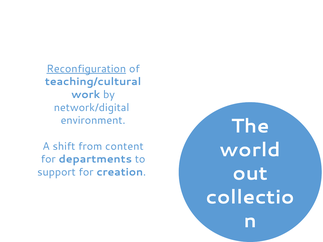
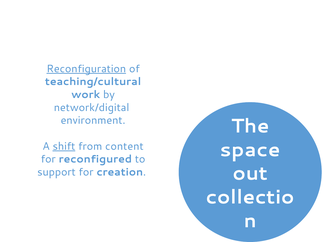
shift underline: none -> present (64, 146)
world: world -> space (250, 150)
departments: departments -> reconfigured (95, 159)
